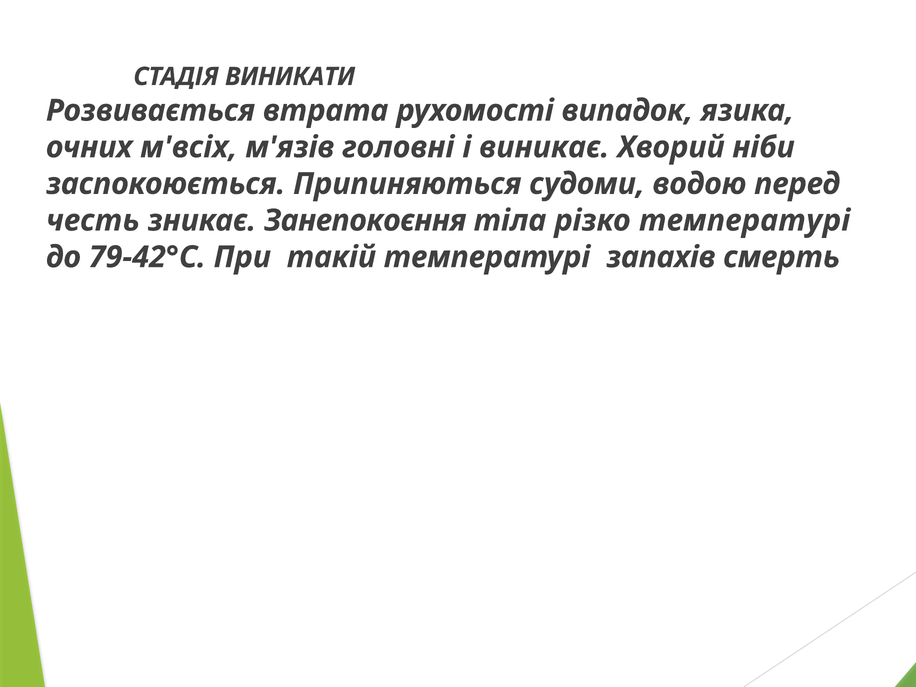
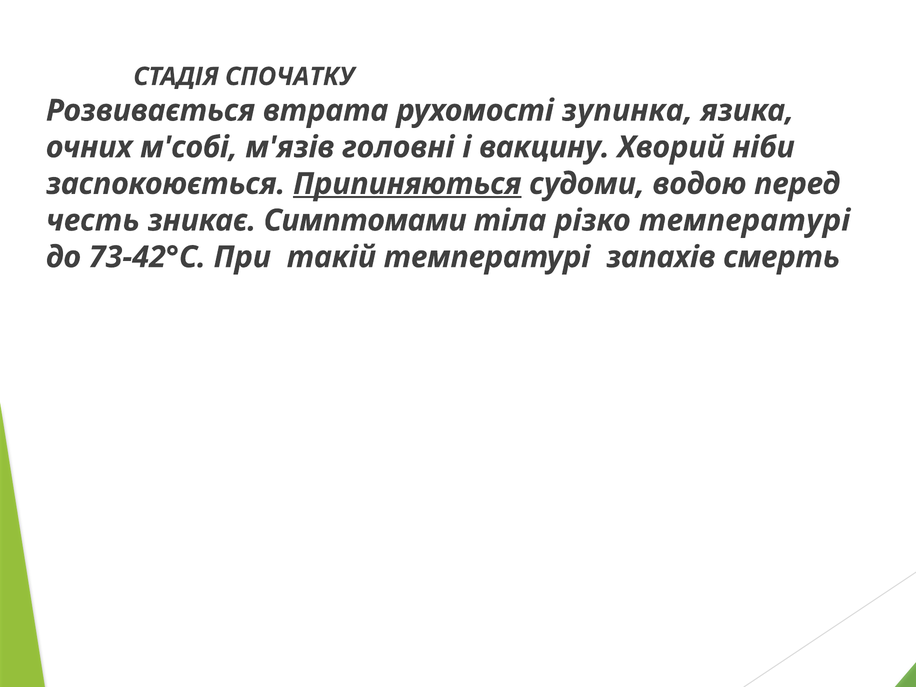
ВИНИКАТИ: ВИНИКАТИ -> СПОЧАТКУ (290, 77)
випадок: випадок -> зупинка (627, 111)
м'всіх: м'всіх -> м'собі (189, 147)
виникає: виникає -> вакцину (544, 147)
Припиняються underline: none -> present (407, 184)
Занепокоєння: Занепокоєння -> Симптомами (365, 221)
79-42°С: 79-42°С -> 73-42°С (147, 257)
